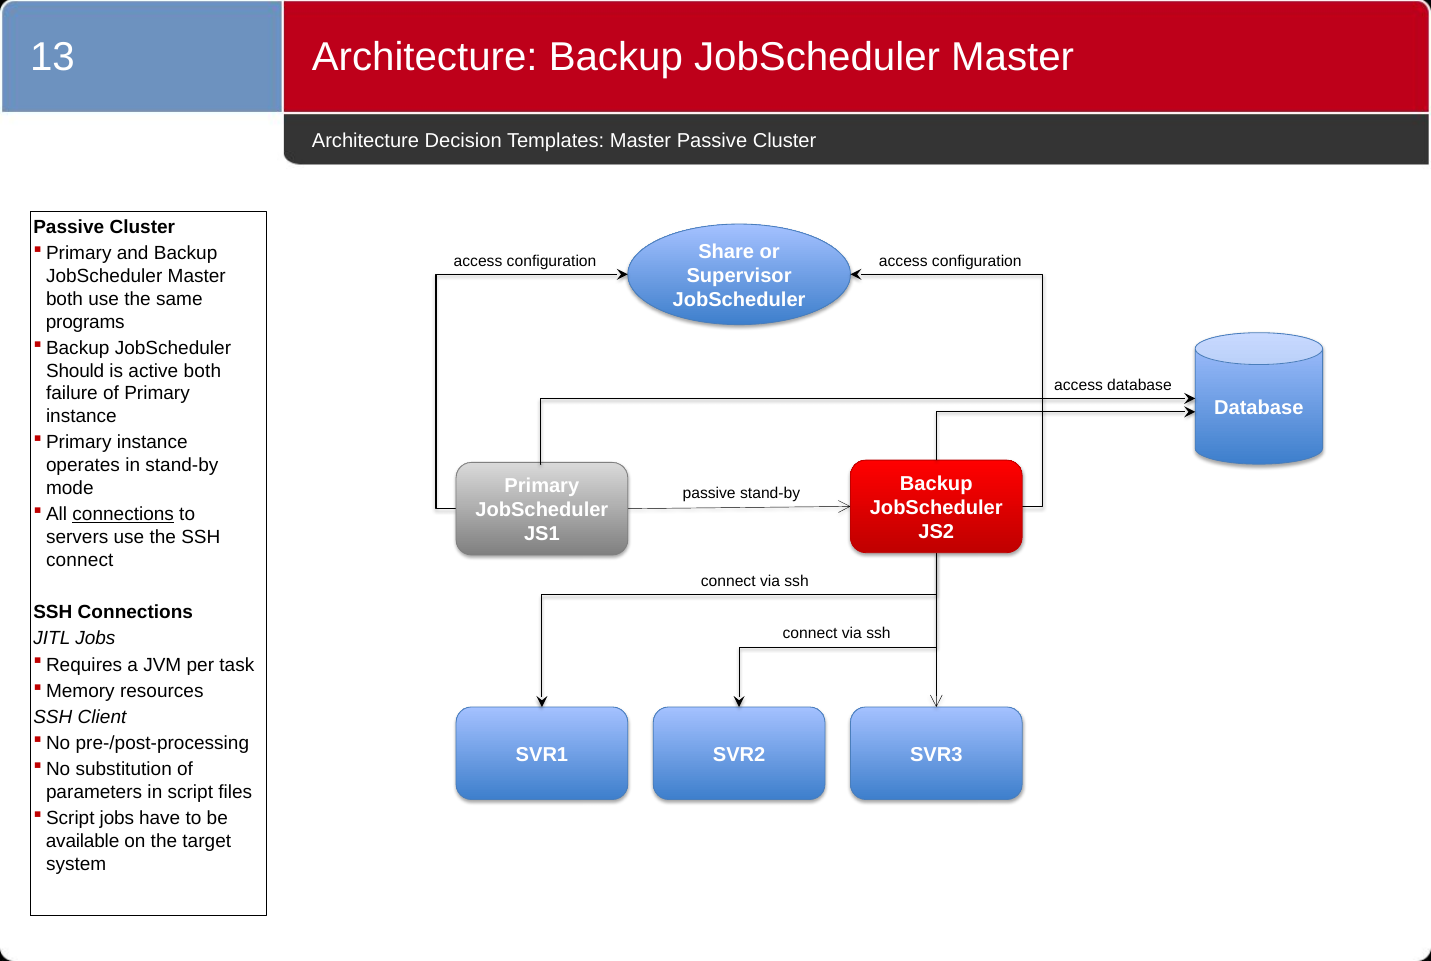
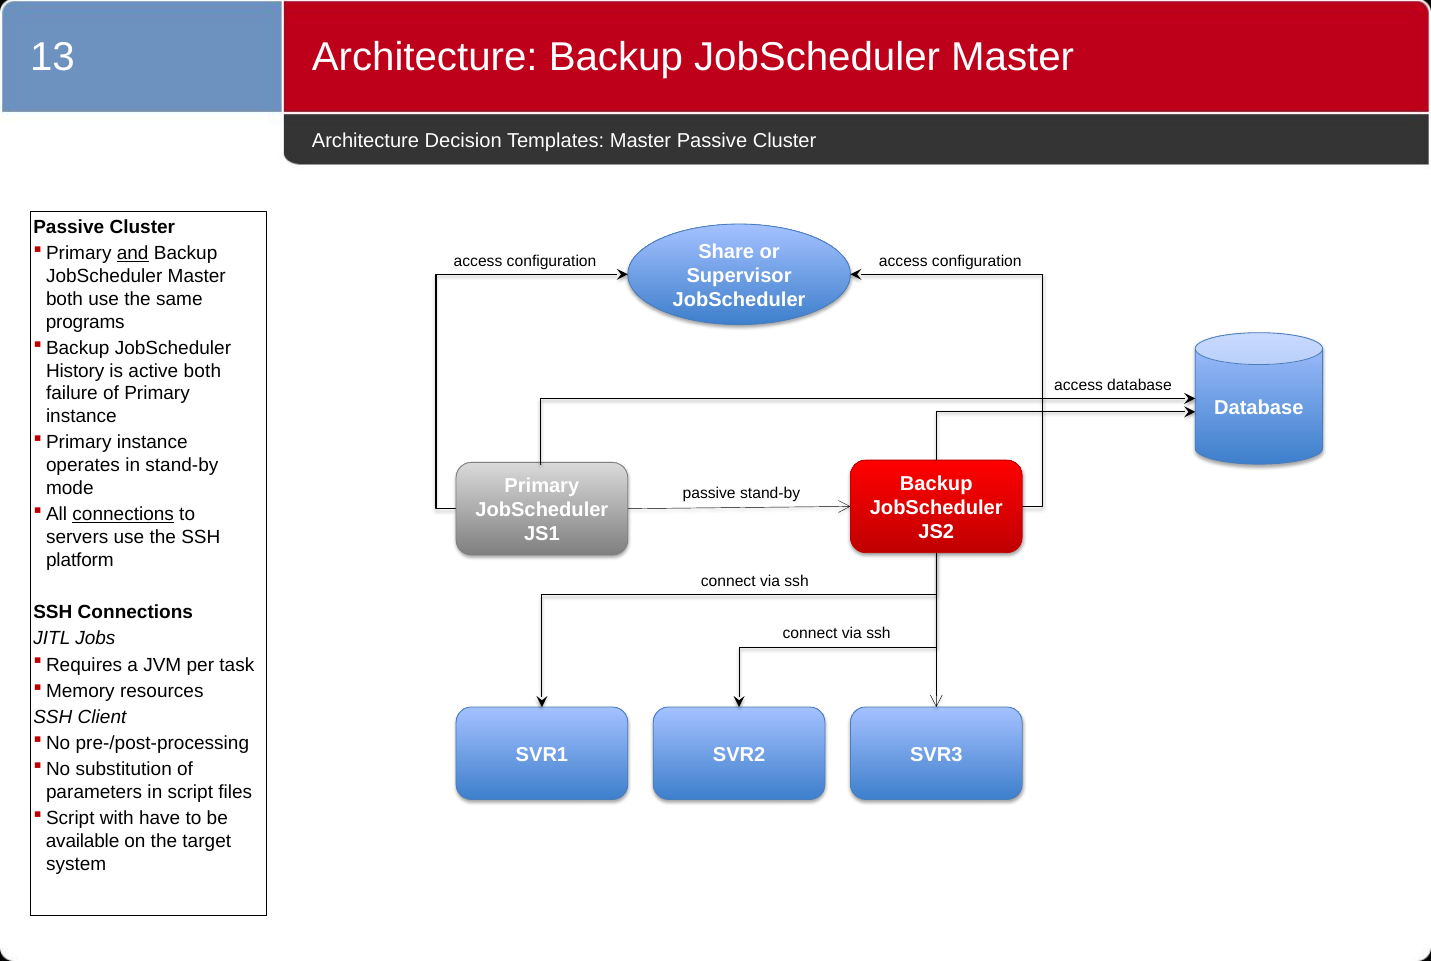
and underline: none -> present (133, 253)
Should: Should -> History (75, 371)
connect: connect -> platform (80, 560)
jobs: jobs -> with (117, 818)
